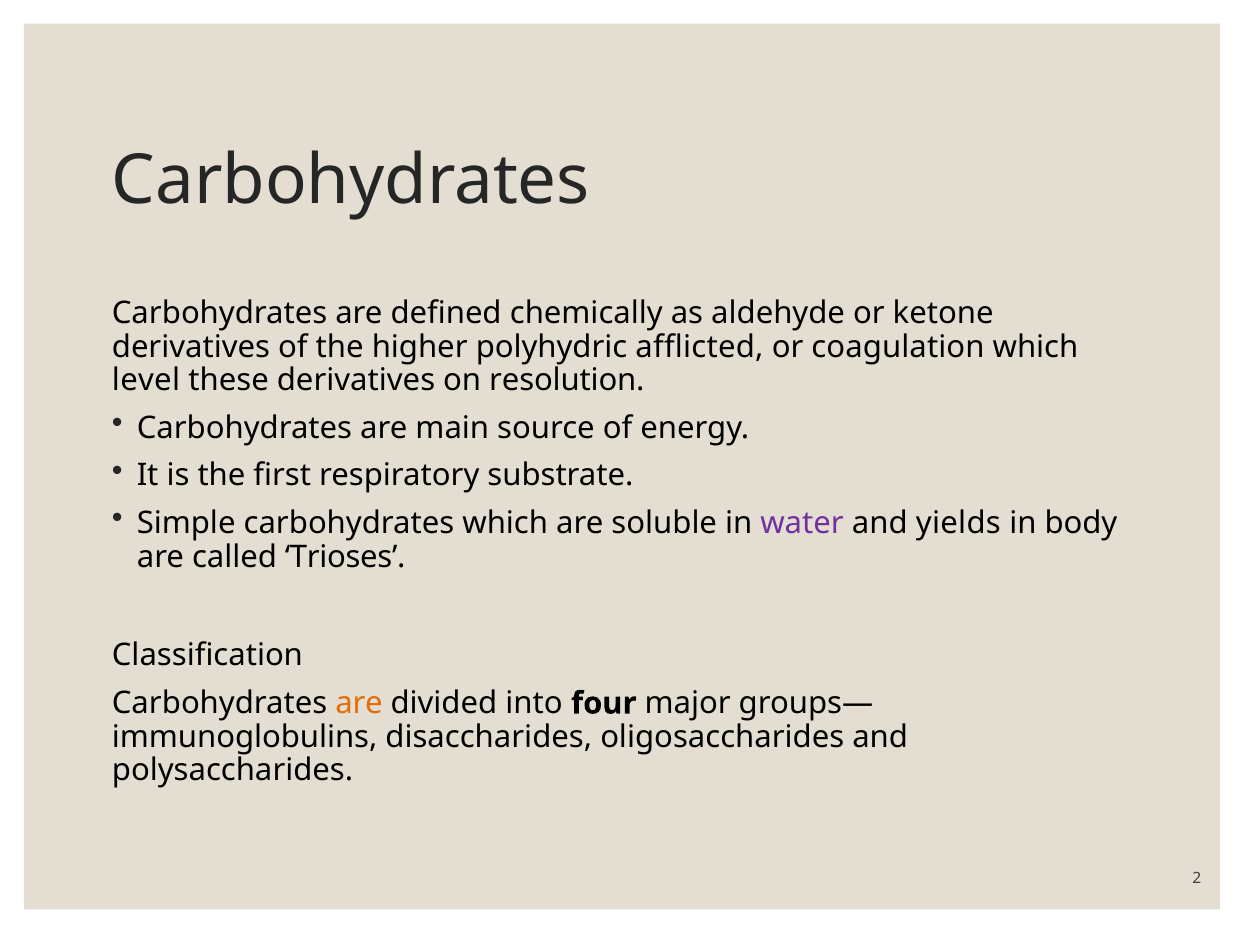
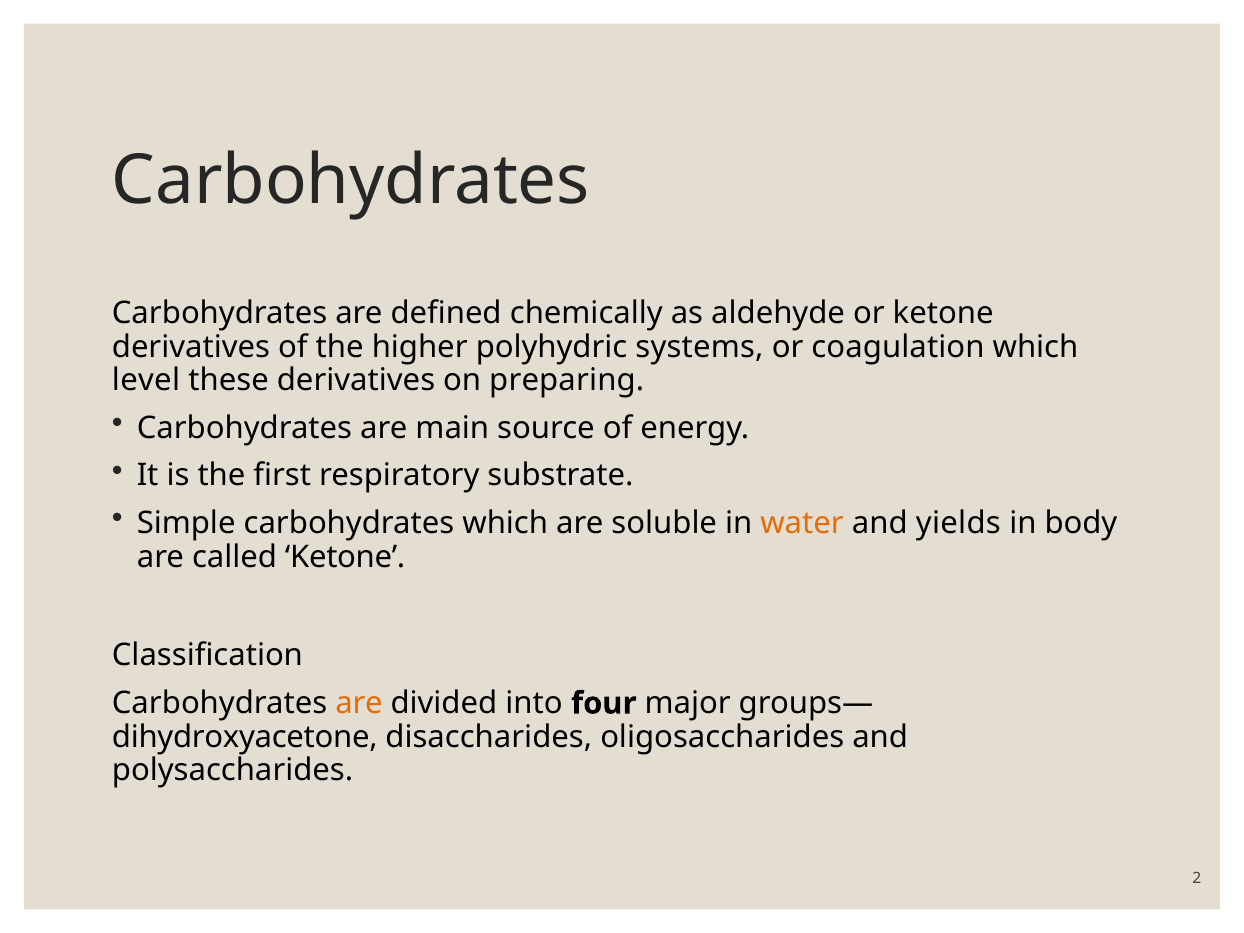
afflicted: afflicted -> systems (699, 347)
resolution: resolution -> preparing (567, 380)
water colour: purple -> orange (802, 523)
called Trioses: Trioses -> Ketone (345, 557)
immunoglobulins: immunoglobulins -> dihydroxyacetone (245, 737)
